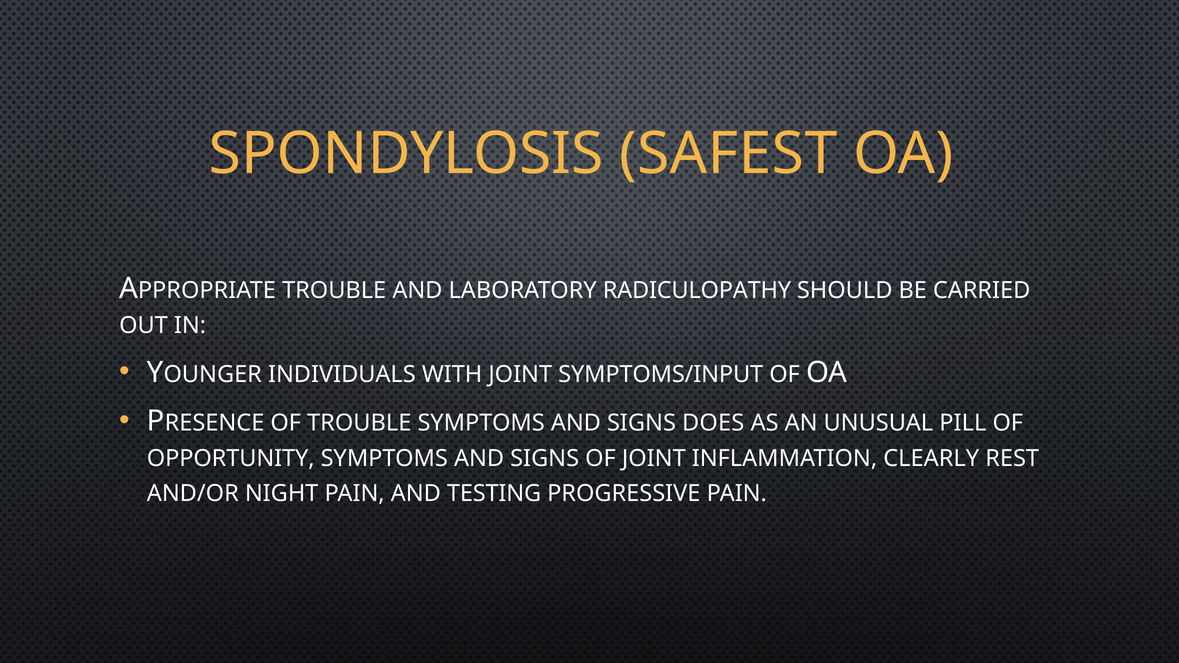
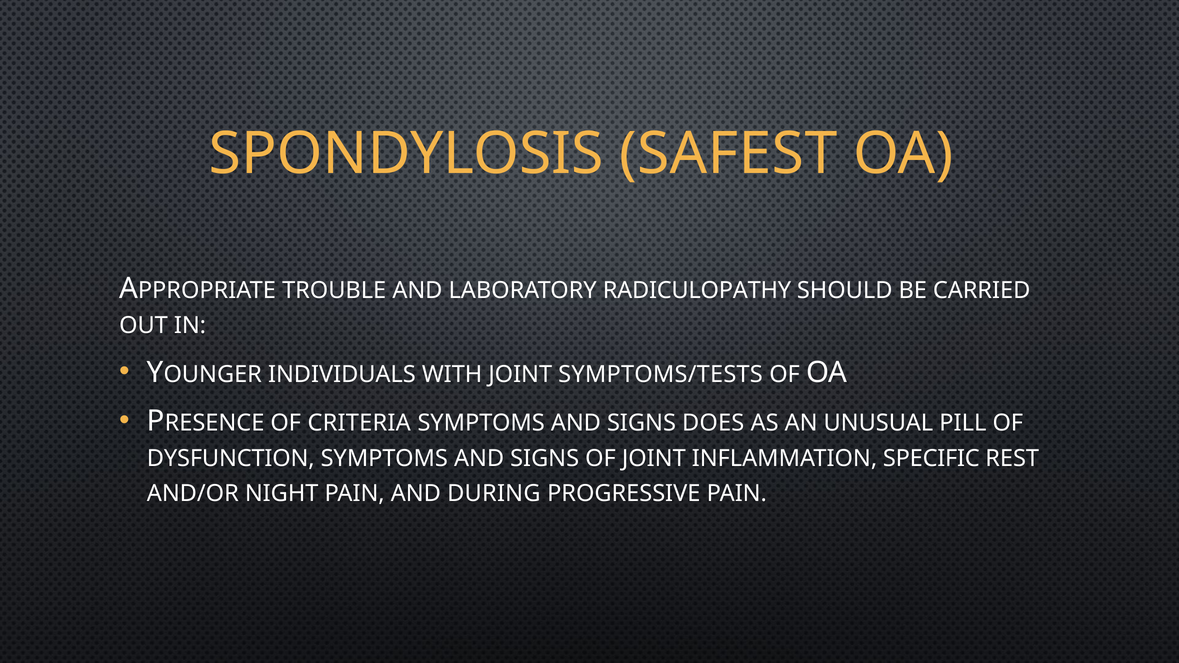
SYMPTOMS/INPUT: SYMPTOMS/INPUT -> SYMPTOMS/TESTS (661, 374)
OF TROUBLE: TROUBLE -> CRITERIA (359, 423)
OPPORTUNITY: OPPORTUNITY -> DYSFUNCTION (231, 458)
CLEARLY: CLEARLY -> SPECIFIC (931, 458)
TESTING: TESTING -> DURING (494, 494)
